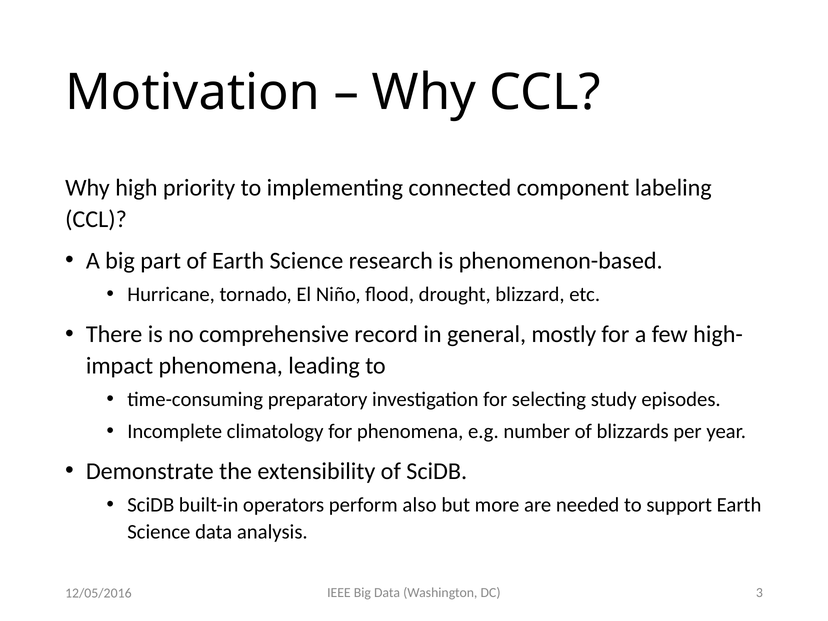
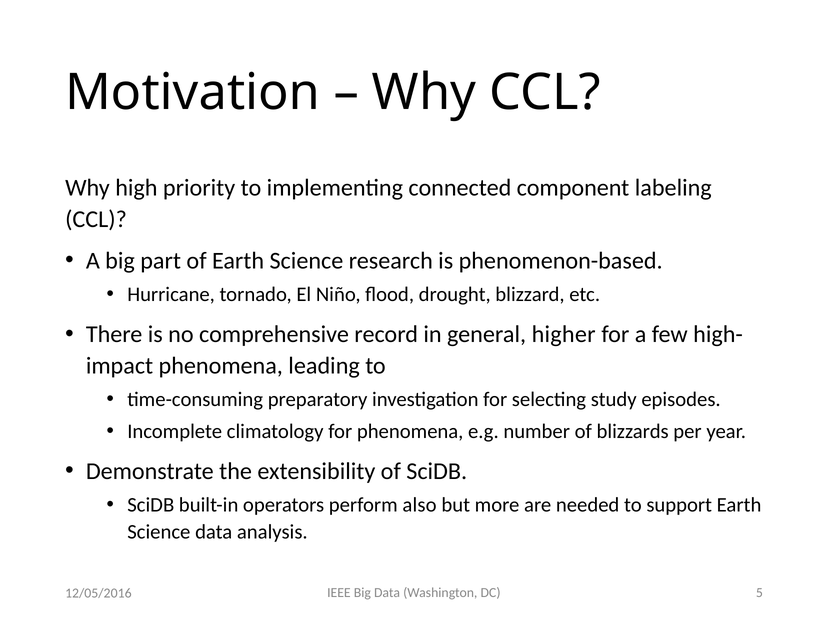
mostly: mostly -> higher (564, 334)
3: 3 -> 5 (759, 593)
